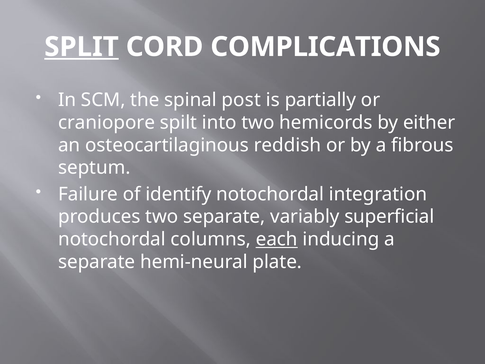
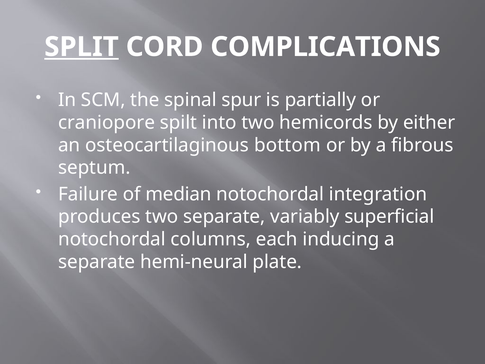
post: post -> spur (241, 100)
reddish: reddish -> bottom (287, 145)
identify: identify -> median (179, 194)
each underline: present -> none (277, 239)
